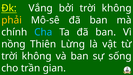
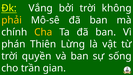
Cha colour: light blue -> yellow (43, 32)
nồng: nồng -> phán (13, 44)
không: không -> quyền (37, 56)
